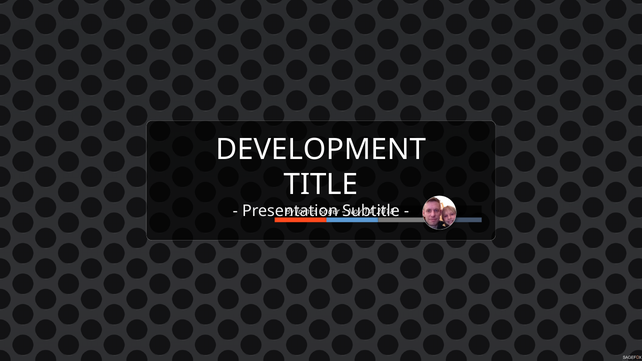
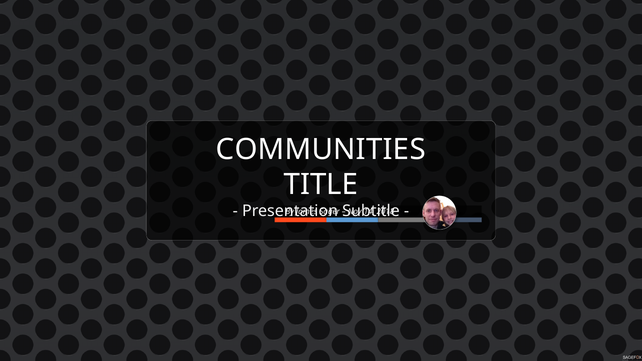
DEVELOPMENT: DEVELOPMENT -> COMMUNITIES (321, 150)
